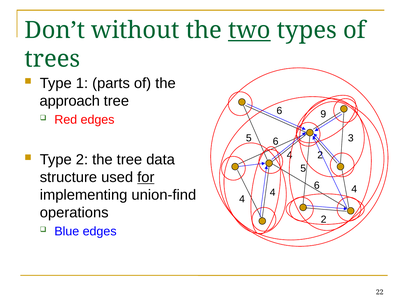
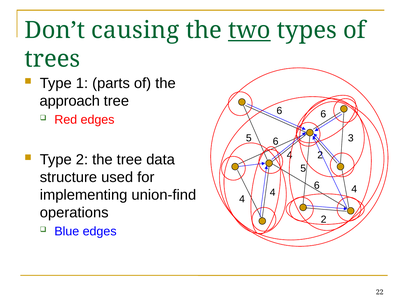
without: without -> causing (135, 30)
6 9: 9 -> 6 (323, 114)
for underline: present -> none (146, 177)
